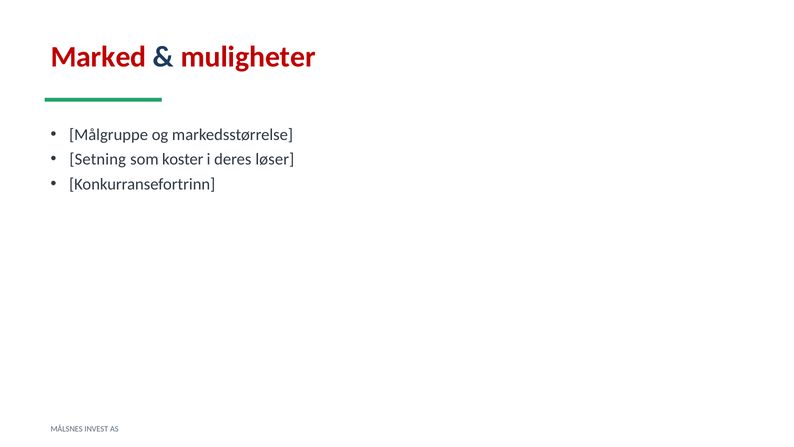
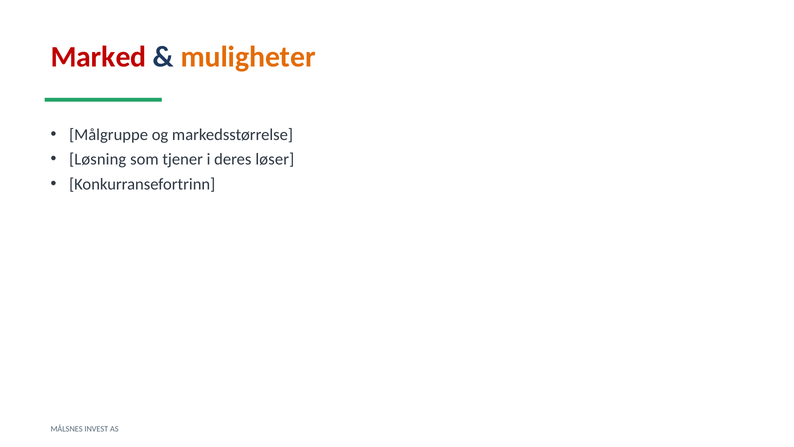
muligheter colour: red -> orange (248, 57)
Setning: Setning -> Løsning (98, 159)
koster: koster -> tjener (183, 159)
